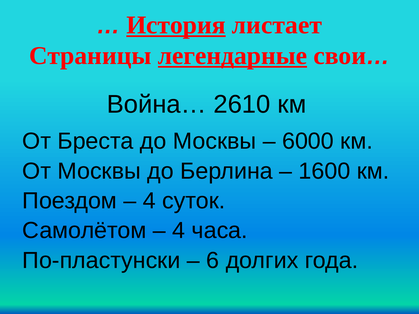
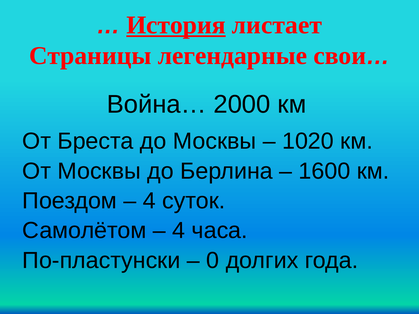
легендарные underline: present -> none (233, 56)
2610: 2610 -> 2000 (242, 104)
6000: 6000 -> 1020 (308, 141)
6: 6 -> 0 (213, 261)
